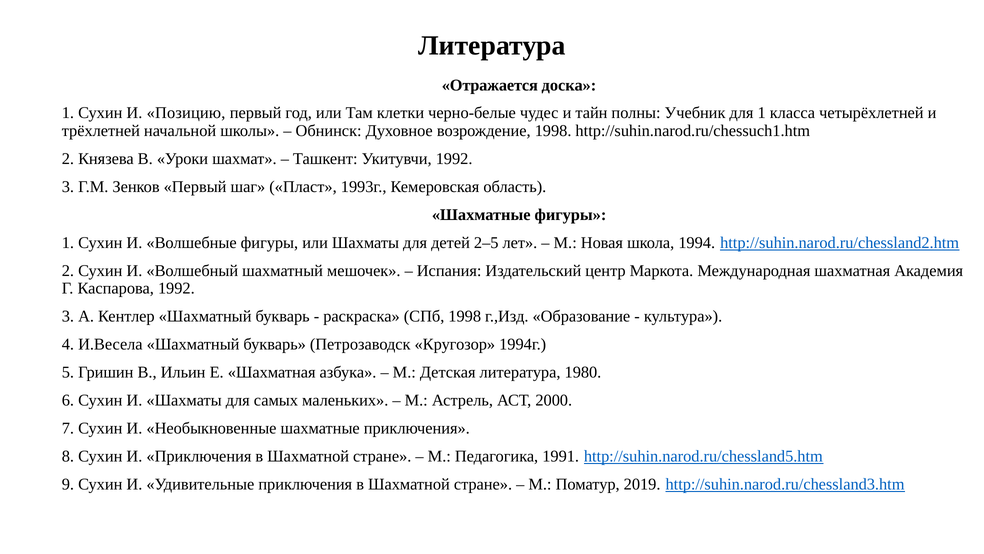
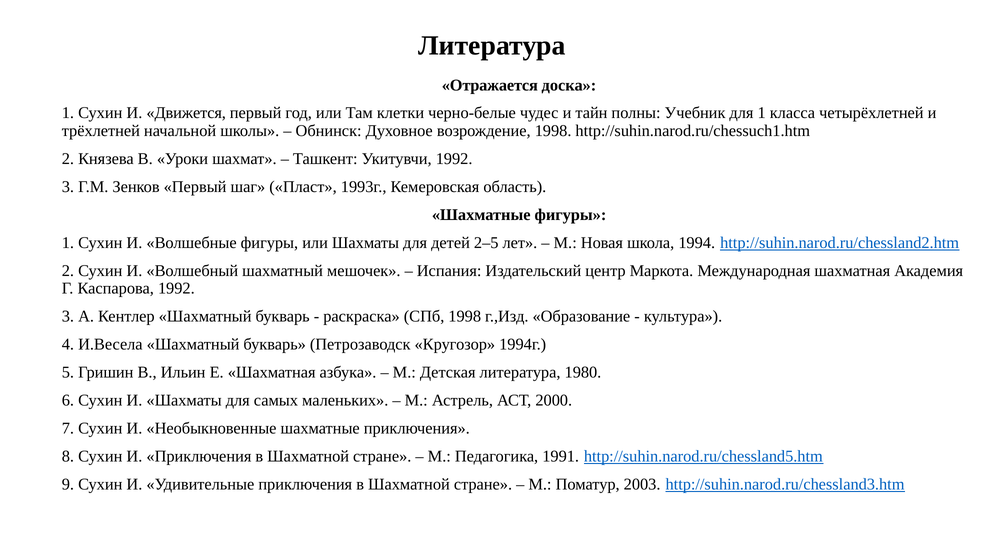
Позицию: Позицию -> Движется (186, 113)
2019: 2019 -> 2003 (642, 484)
